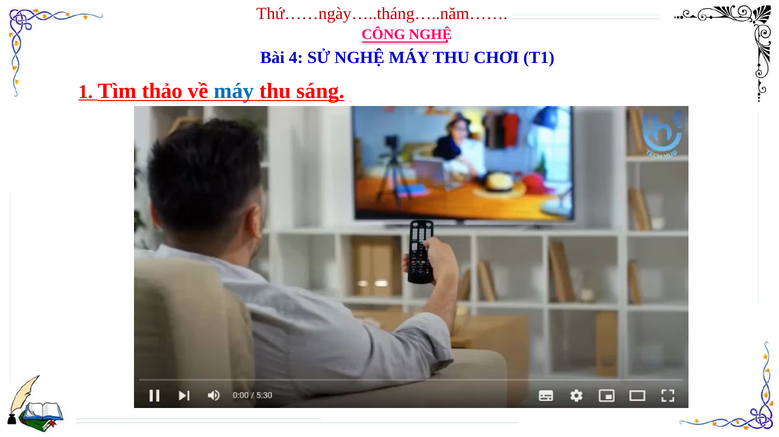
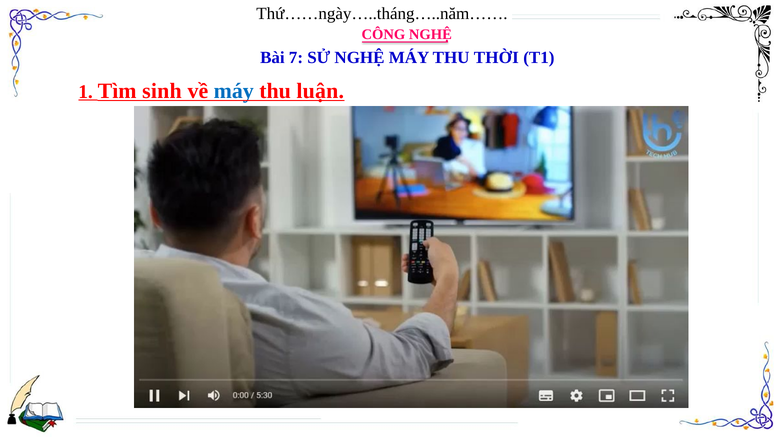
Thứ……ngày…..tháng…..năm…… colour: red -> black (382, 14)
4: 4 -> 7 (296, 58)
CHƠI: CHƠI -> THỜI (496, 58)
thảo: thảo -> sinh (162, 91)
sáng: sáng -> luận (320, 91)
